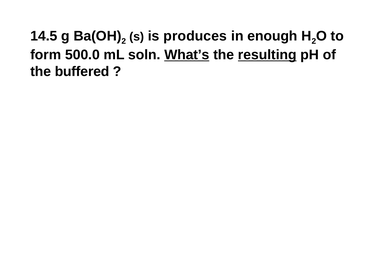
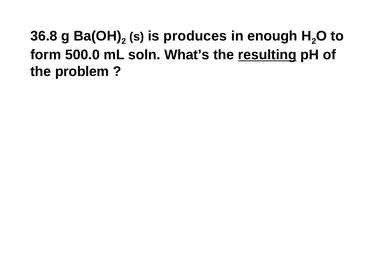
14.5: 14.5 -> 36.8 (44, 36)
What’s underline: present -> none (187, 55)
buffered: buffered -> problem (82, 72)
